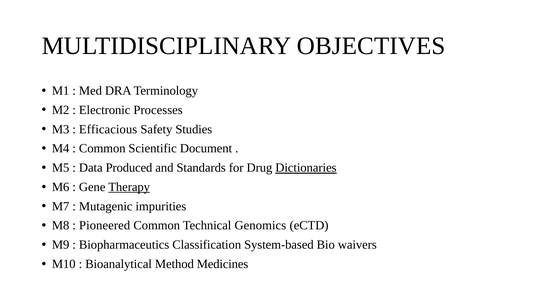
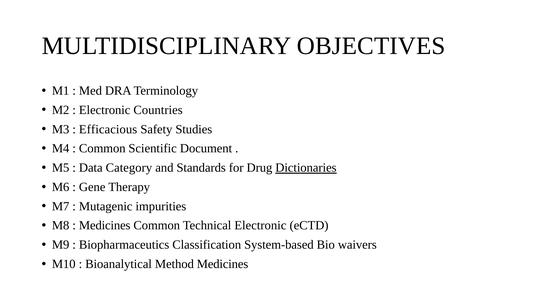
Processes: Processes -> Countries (158, 110)
Produced: Produced -> Category (129, 168)
Therapy underline: present -> none (129, 187)
Pioneered: Pioneered -> Medicines (105, 225)
Technical Genomics: Genomics -> Electronic (260, 225)
